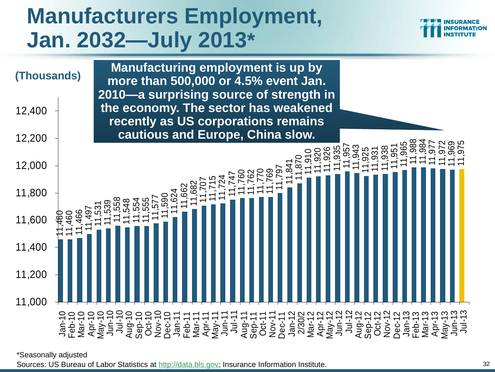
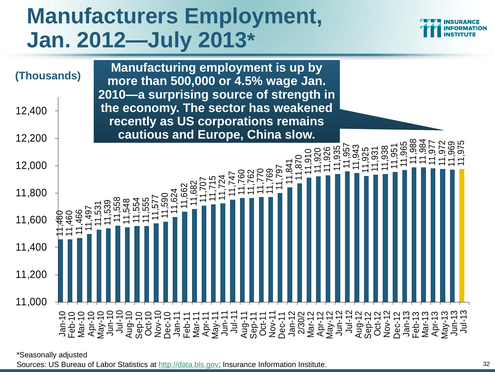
2032—July: 2032—July -> 2012—July (135, 40)
event: event -> wage (282, 81)
